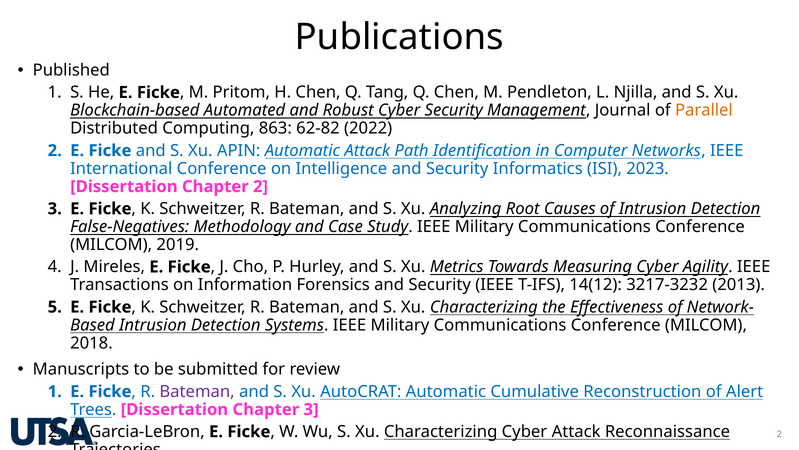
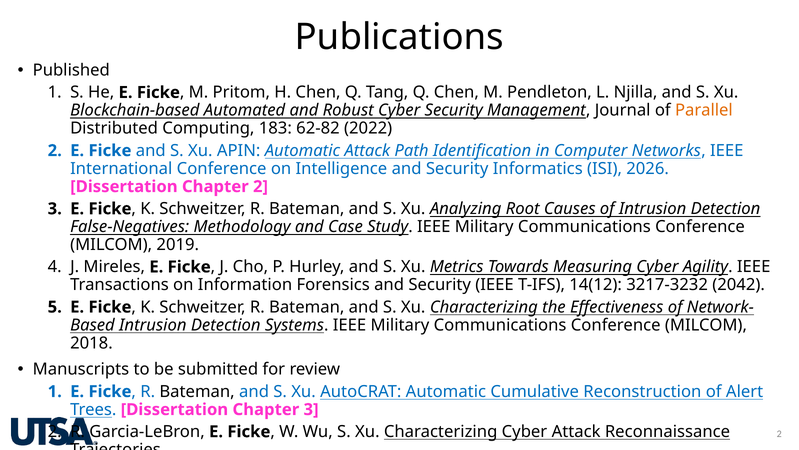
863: 863 -> 183 (275, 128)
2023: 2023 -> 2026 (648, 168)
2013: 2013 -> 2042 (739, 285)
Bateman colour: purple -> black (197, 391)
